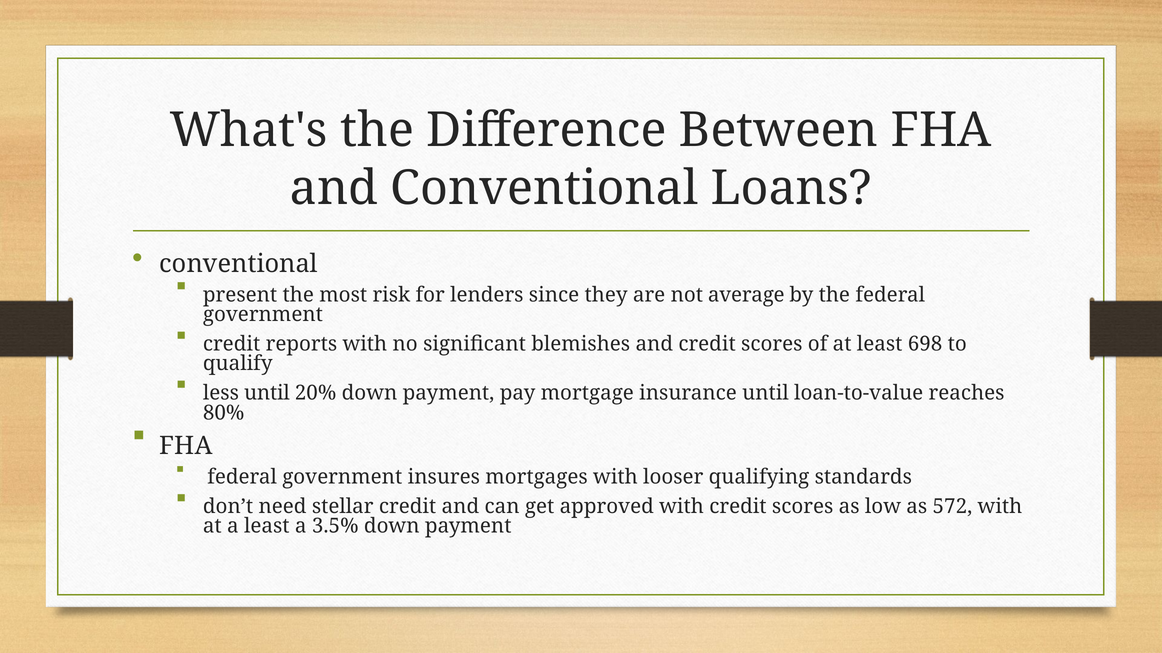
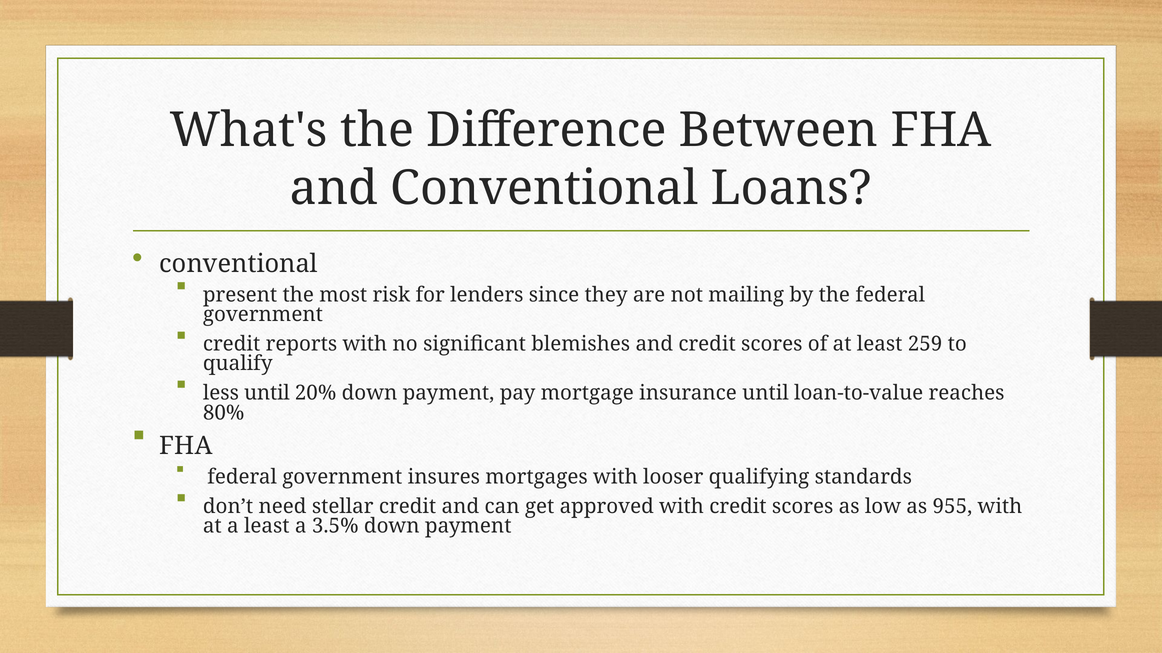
average: average -> mailing (746, 295)
698: 698 -> 259 (925, 344)
572: 572 -> 955 (952, 507)
